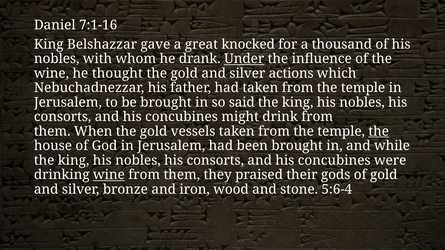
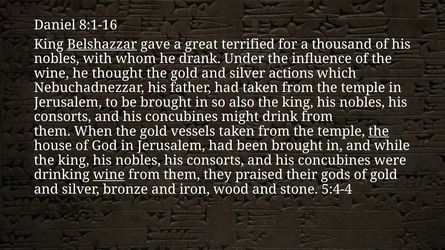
7:1-16: 7:1-16 -> 8:1-16 (98, 25)
Belshazzar underline: none -> present (102, 44)
knocked: knocked -> terrified (248, 44)
Under underline: present -> none (244, 59)
said: said -> also (242, 102)
5:6-4: 5:6-4 -> 5:4-4 (337, 190)
